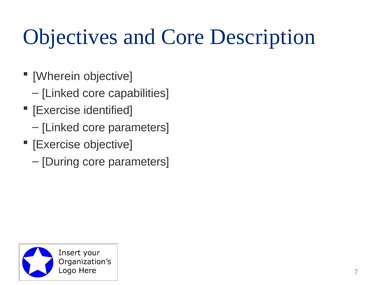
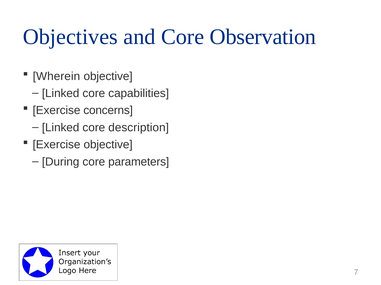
Description: Description -> Observation (263, 37)
identified: identified -> concerns (108, 111)
Linked core parameters: parameters -> description (139, 128)
